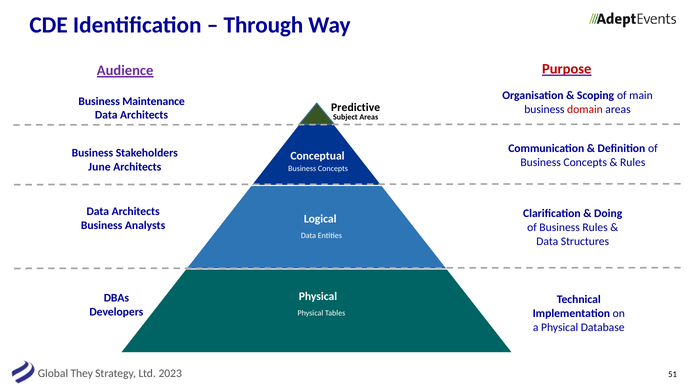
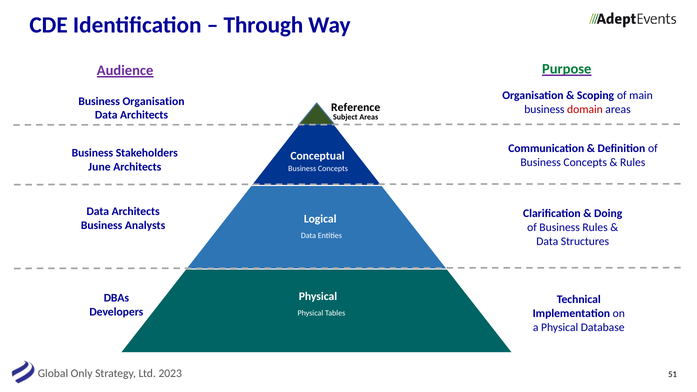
Purpose colour: red -> green (567, 69)
Business Maintenance: Maintenance -> Organisation (154, 101)
Predictive: Predictive -> Reference (356, 108)
They: They -> Only (82, 374)
